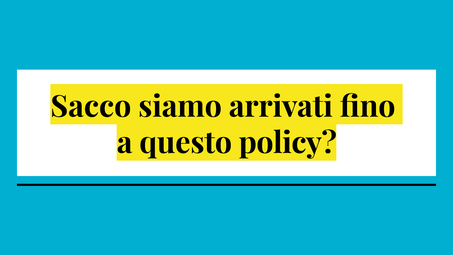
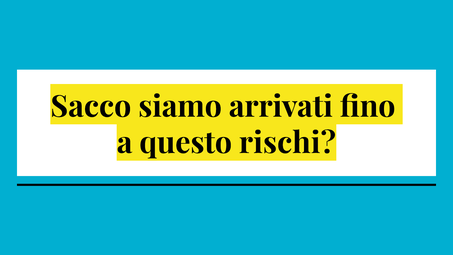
policy: policy -> rischi (287, 143)
